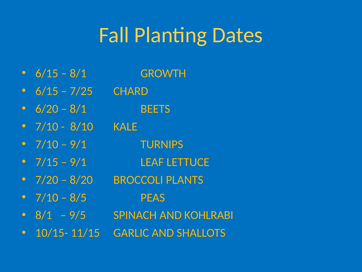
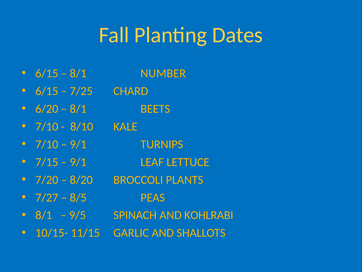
GROWTH: GROWTH -> NUMBER (163, 73)
7/10: 7/10 -> 7/27 (47, 197)
